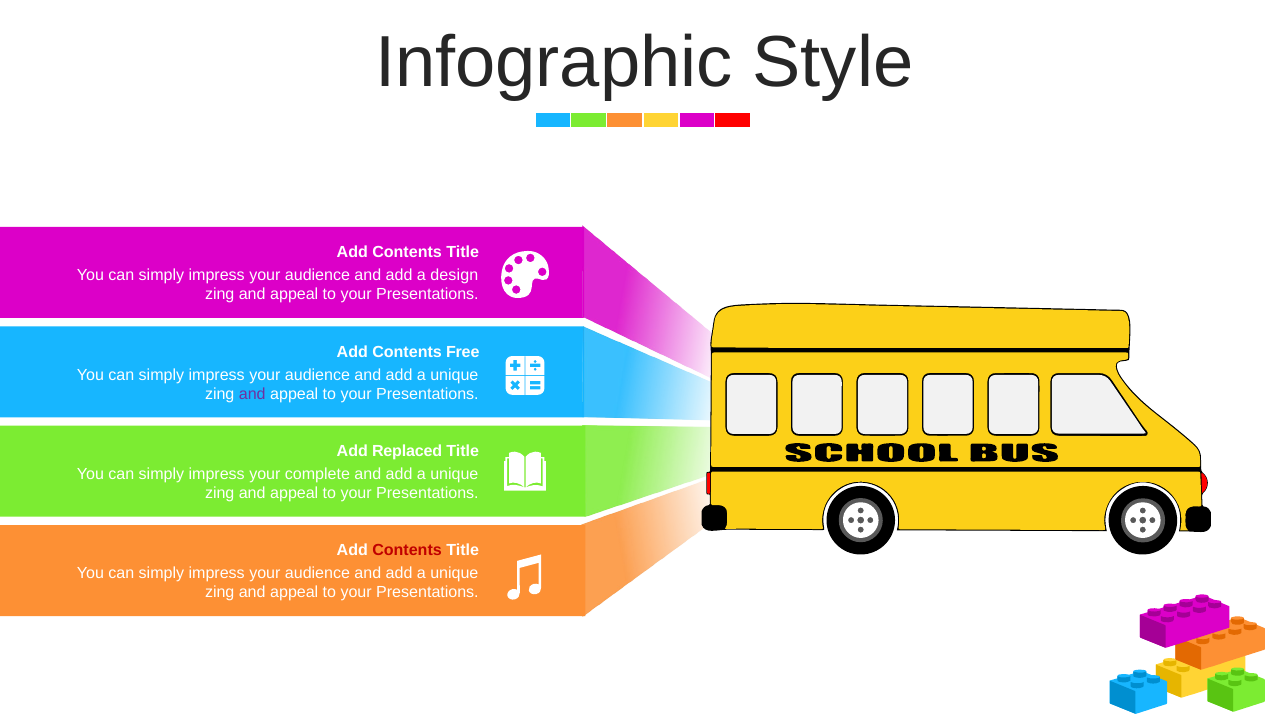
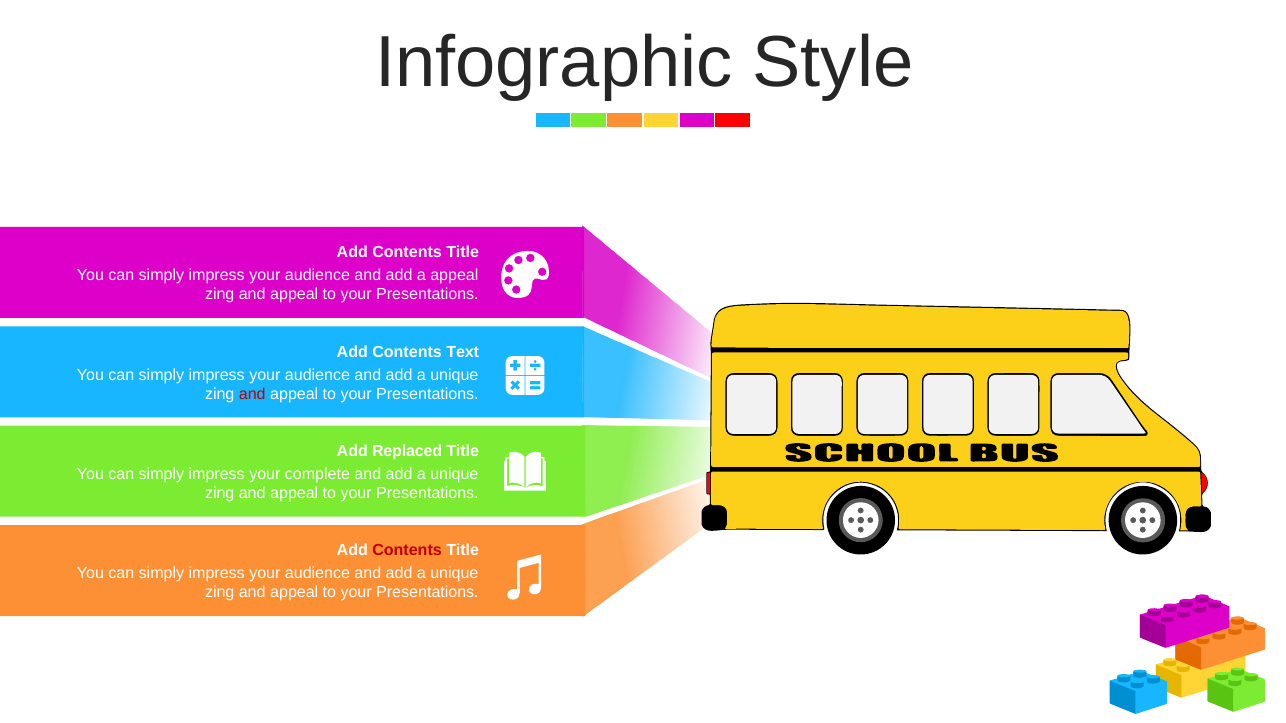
a design: design -> appeal (454, 275)
Free: Free -> Text (463, 352)
and colour: purple -> red (252, 394)
